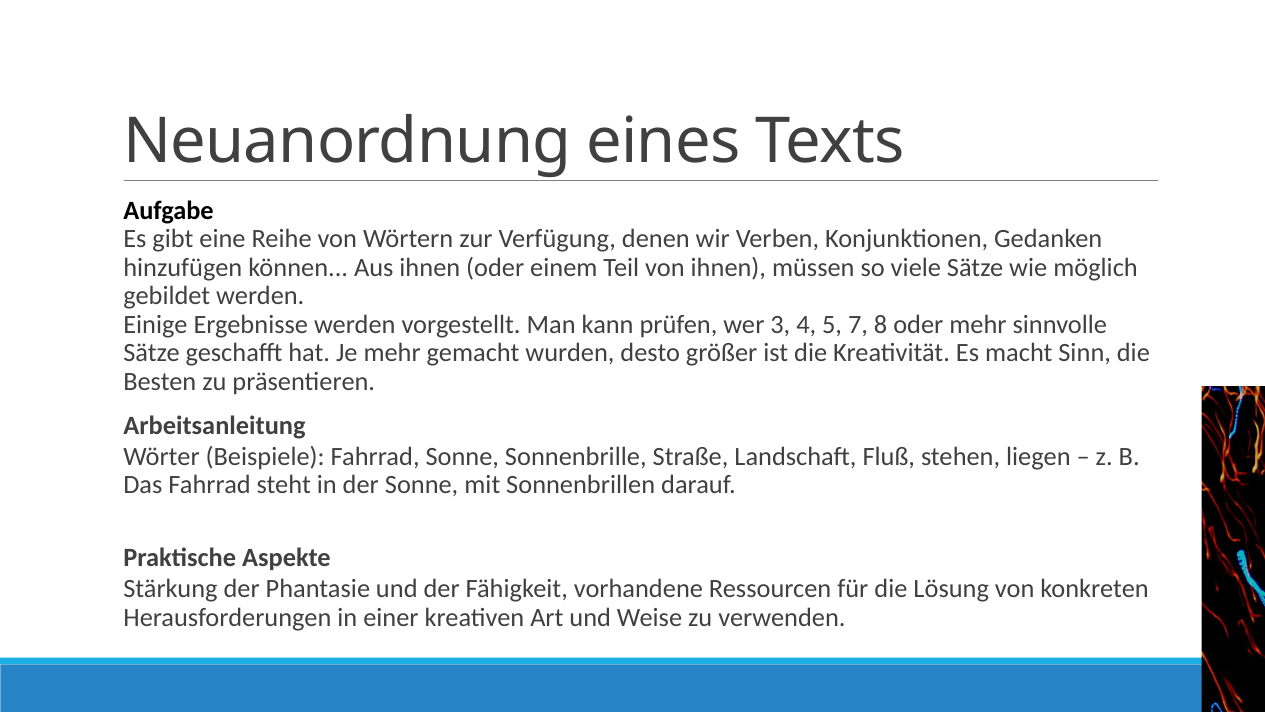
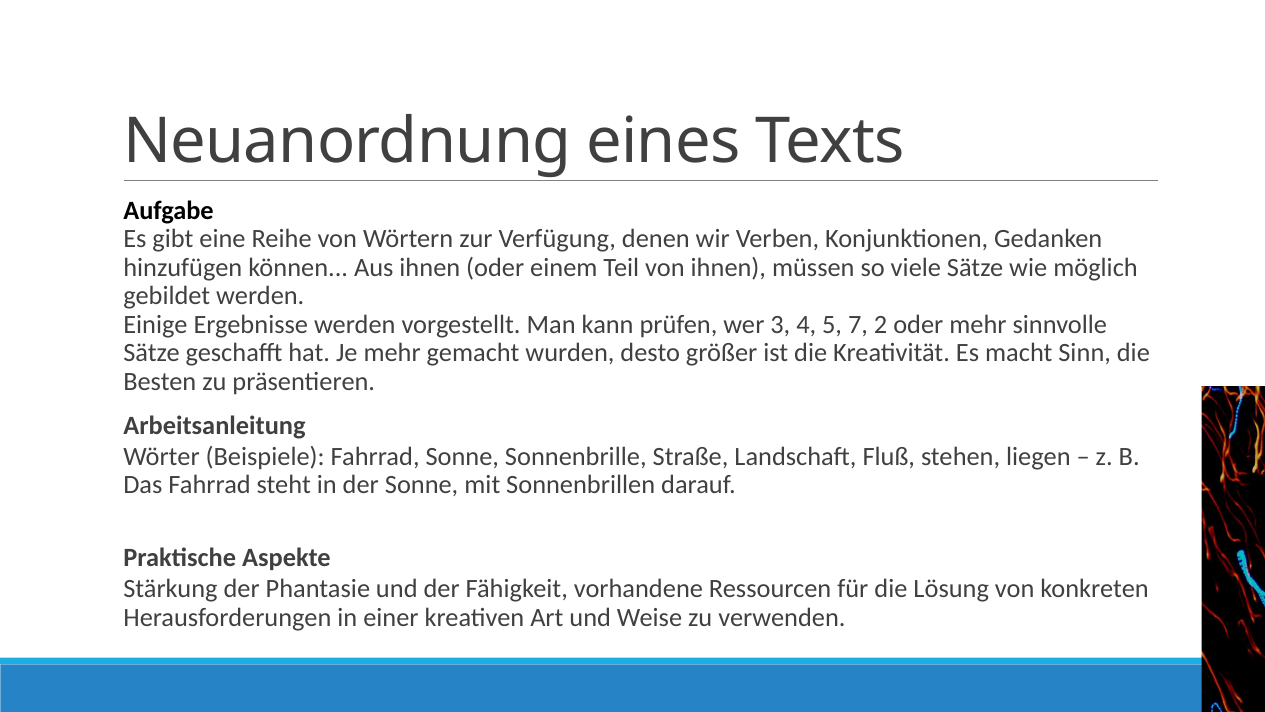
8: 8 -> 2 (881, 324)
